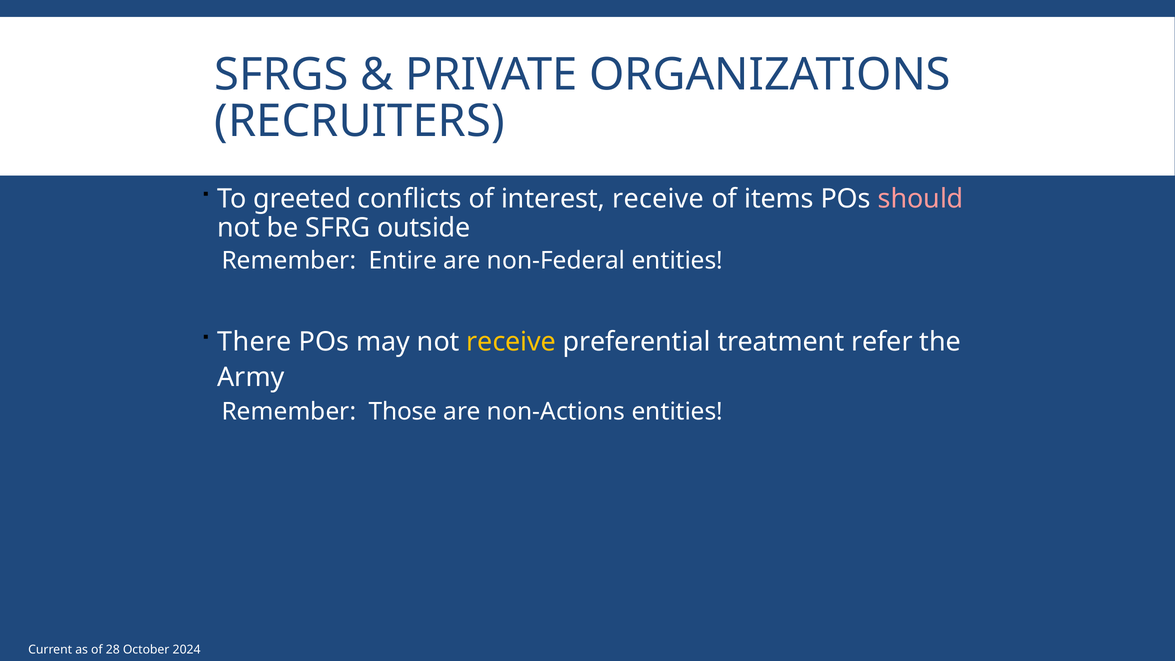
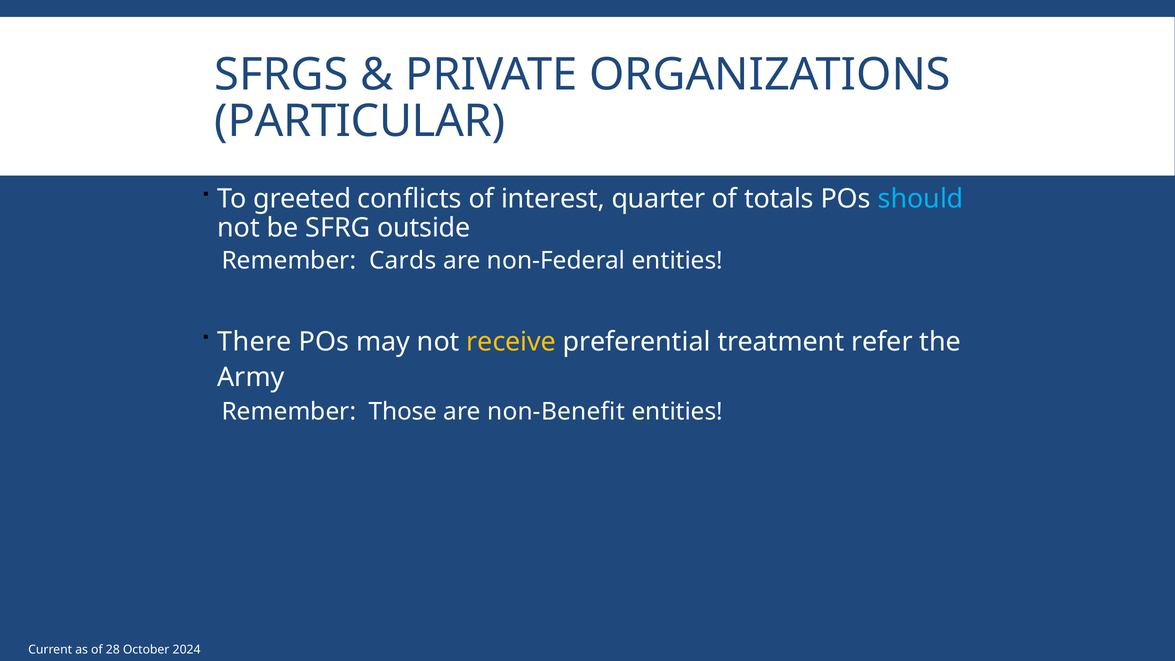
RECRUITERS: RECRUITERS -> PARTICULAR (360, 121)
interest receive: receive -> quarter (658, 199)
items: items -> totals (779, 199)
should colour: pink -> light blue (921, 199)
Entire: Entire -> Cards (403, 261)
non-Actions: non-Actions -> non-Benefit (556, 412)
